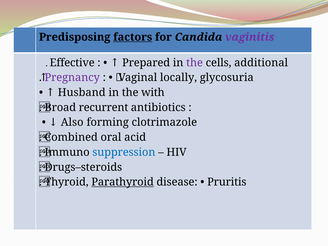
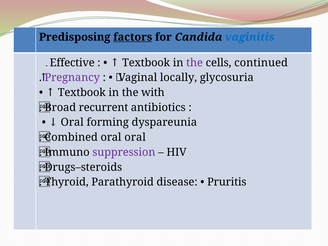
vaginitis colour: purple -> blue (250, 37)
Prepared: Prepared -> Textbook (146, 63)
additional: additional -> continued (261, 63)
Husband: Husband -> Textbook (82, 93)
Also: Also -> Oral (72, 122)
clotrimazole: clotrimazole -> dyspareunia (164, 122)
oral acid: acid -> oral (135, 137)
suppression colour: blue -> purple (124, 152)
Parathyroid underline: present -> none (123, 182)
